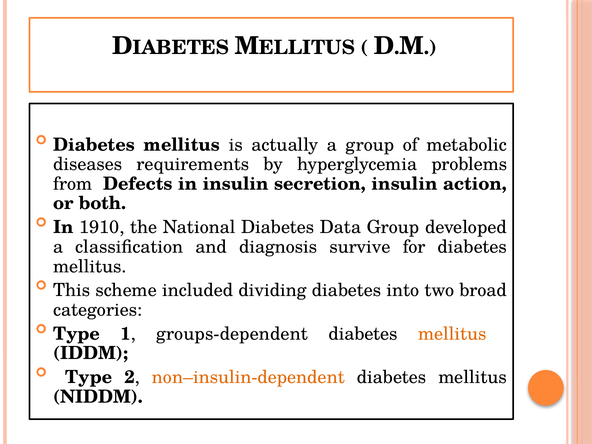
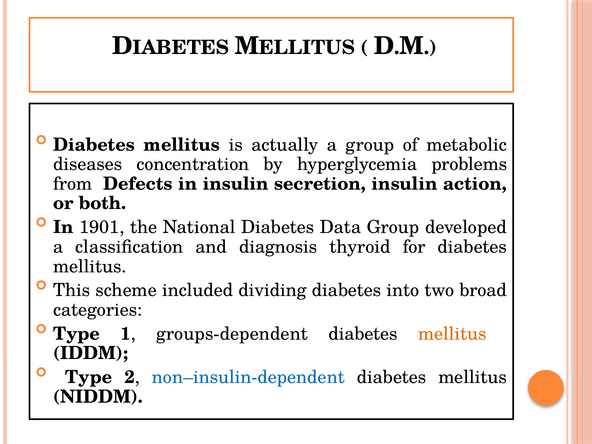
requirements: requirements -> concentration (193, 164)
1910: 1910 -> 1901 (102, 227)
survive: survive -> thyroid (360, 247)
non–insulin-dependent colour: orange -> blue (248, 377)
